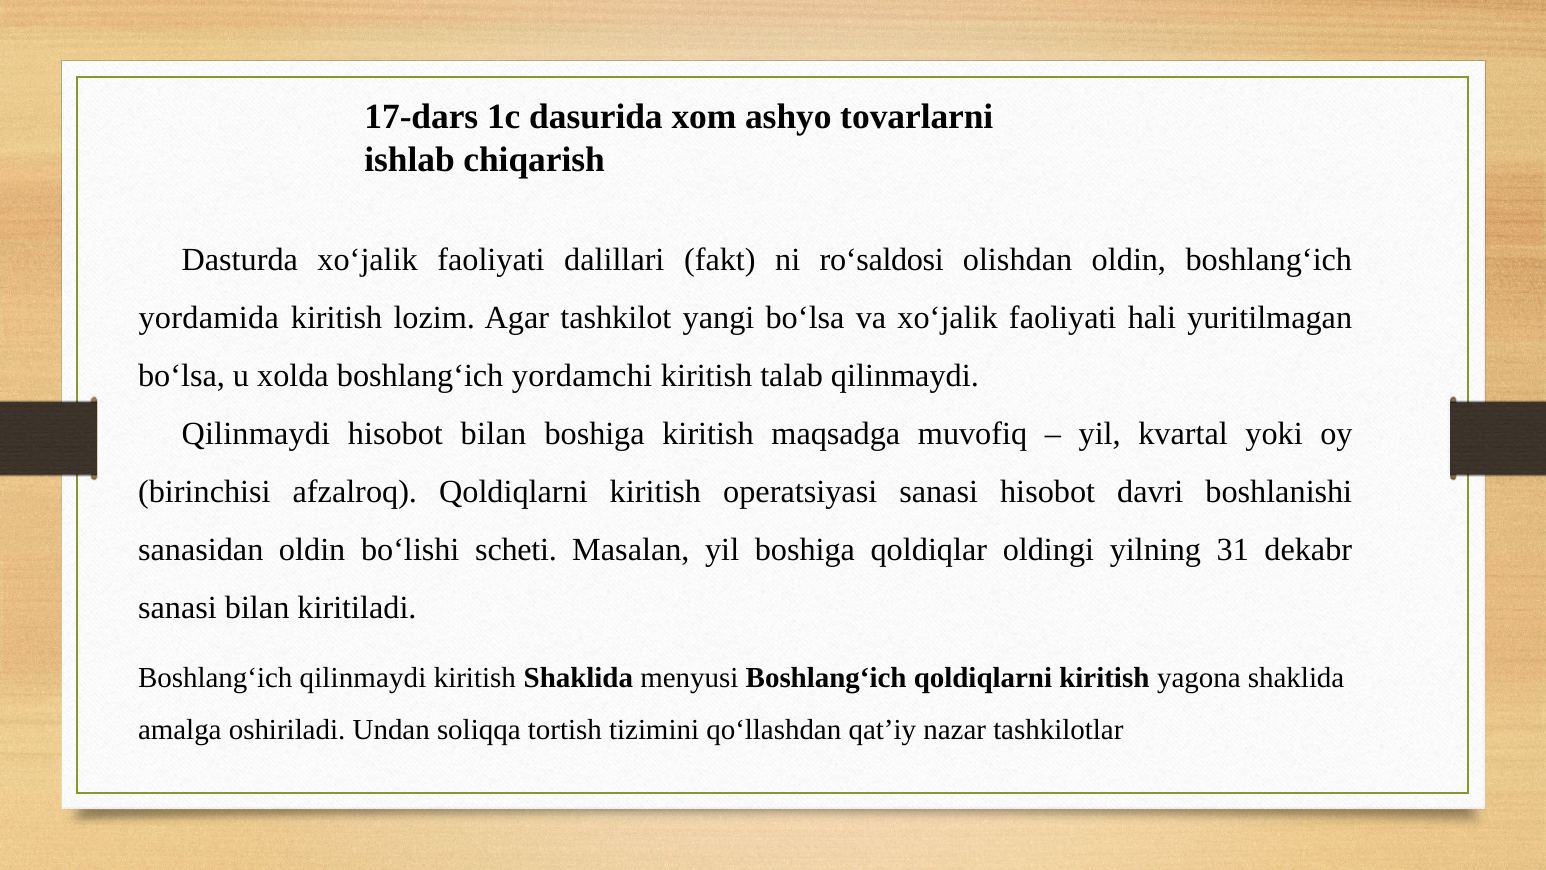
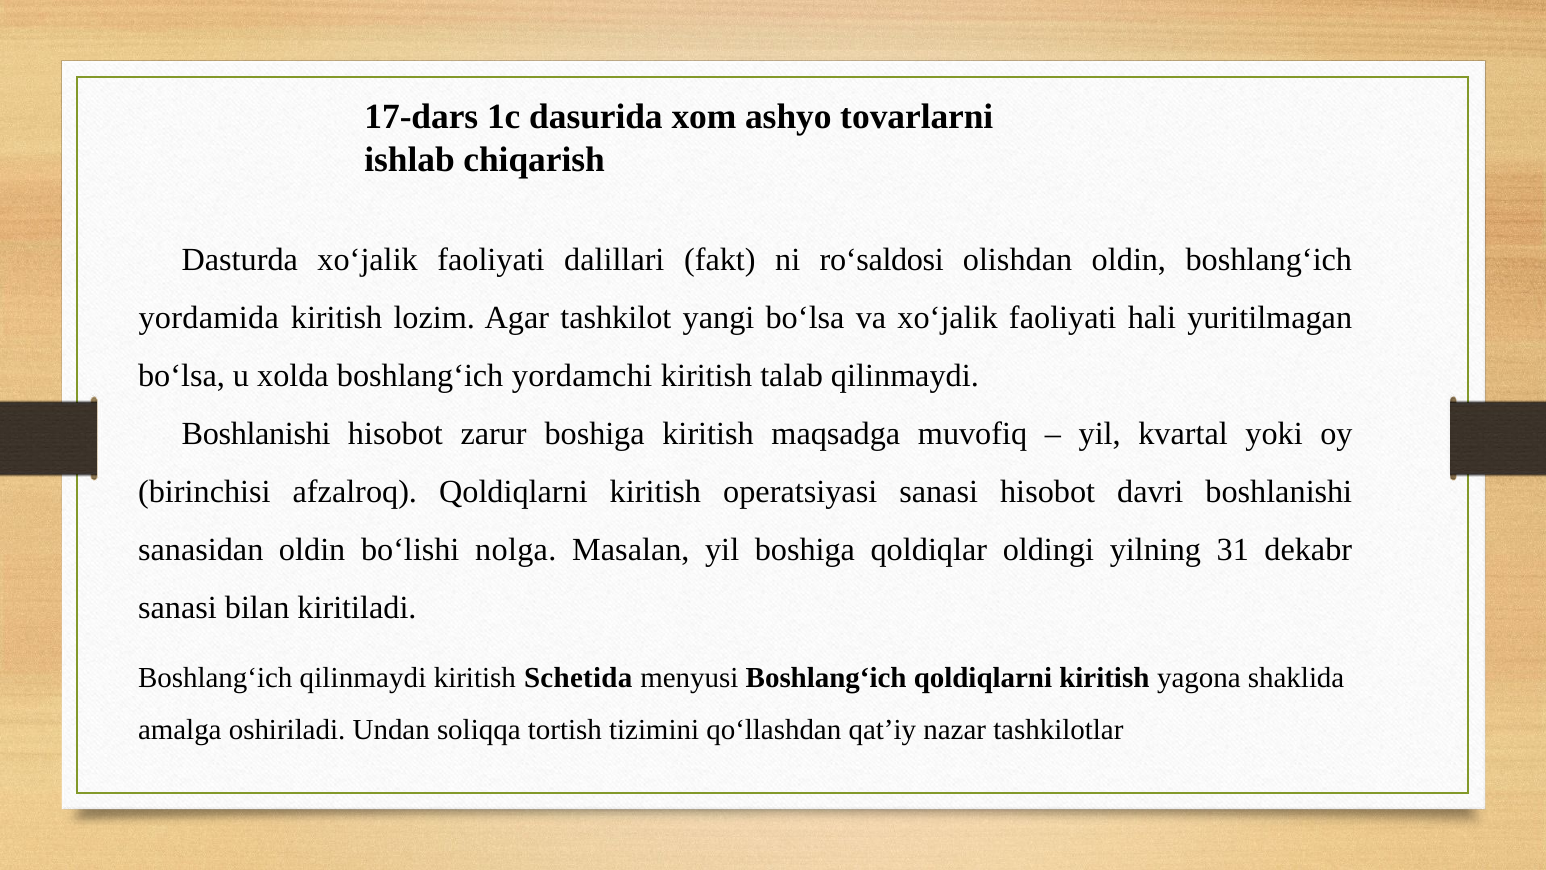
Qilinmaydi: Qilinmaydi -> Boshlanishi (256, 434)
hisobot bilan: bilan -> zarur (494, 434)
scheti: scheti -> nolga (516, 550)
kiritish Shaklida: Shaklida -> Schetida (578, 678)
